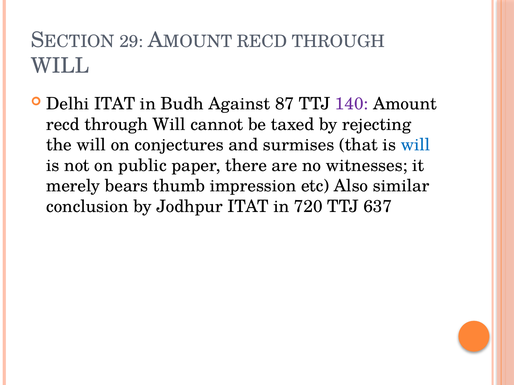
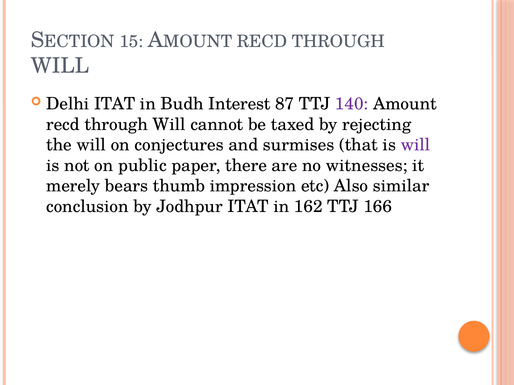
29: 29 -> 15 (131, 42)
Against: Against -> Interest (239, 104)
will colour: blue -> purple (415, 145)
720: 720 -> 162 (308, 207)
637: 637 -> 166 (378, 207)
